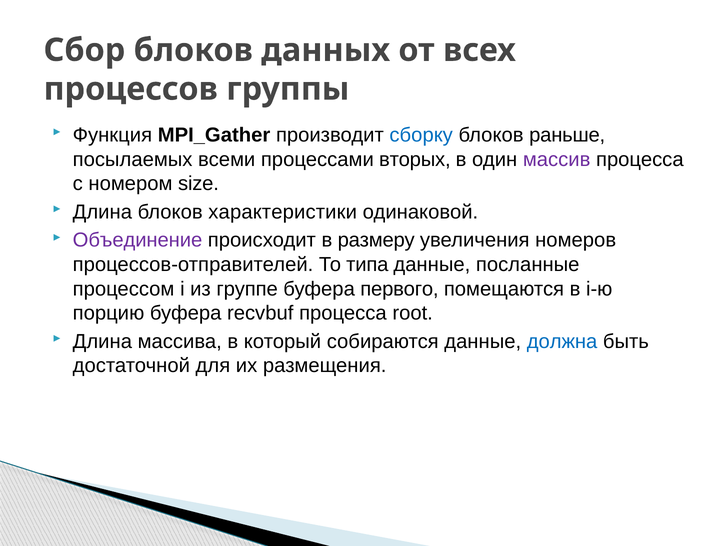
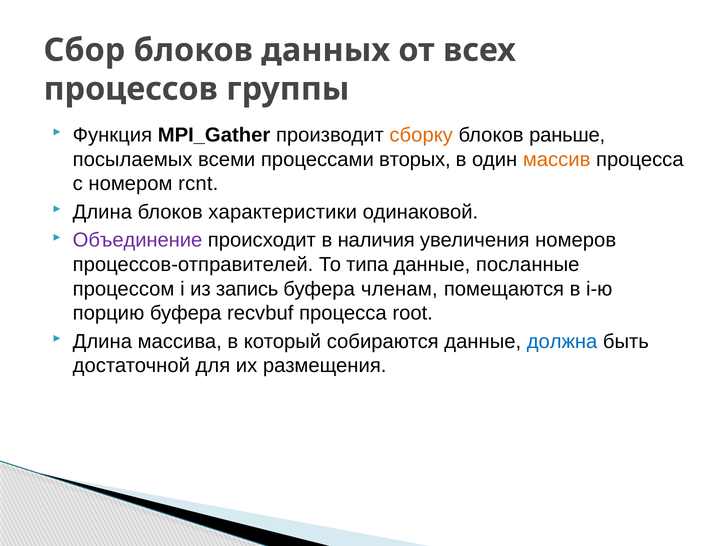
сборку colour: blue -> orange (421, 135)
массив colour: purple -> orange (557, 159)
size: size -> rcnt (198, 184)
размеру: размеру -> наличия (376, 240)
группе: группе -> запись (247, 289)
первого: первого -> членам (399, 289)
